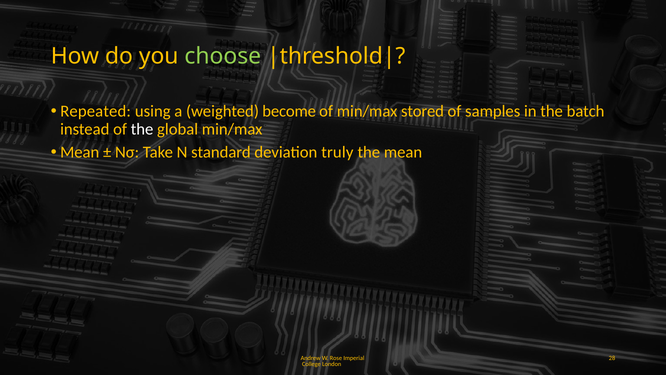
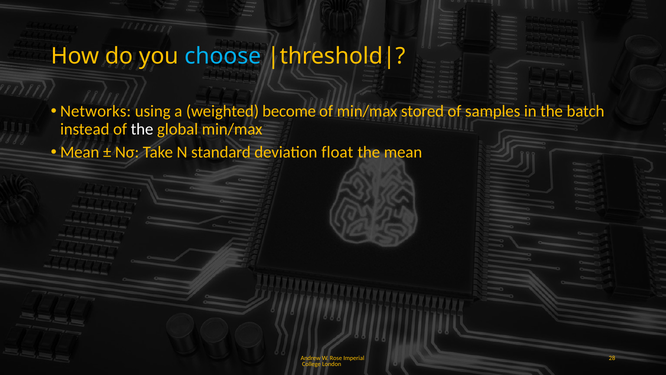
choose colour: light green -> light blue (223, 56)
Repeated: Repeated -> Networks (96, 111)
truly: truly -> float (337, 152)
